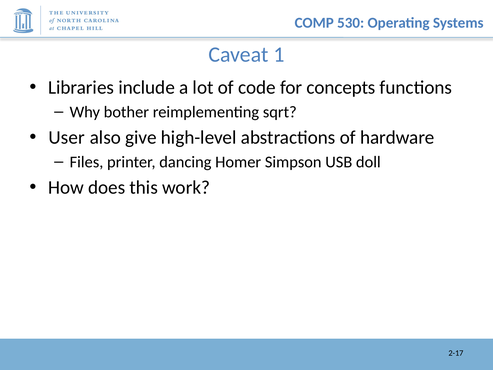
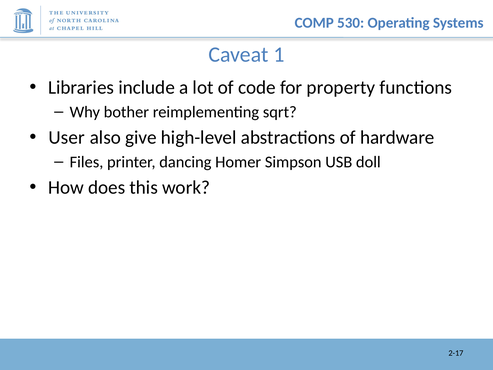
concepts: concepts -> property (341, 88)
